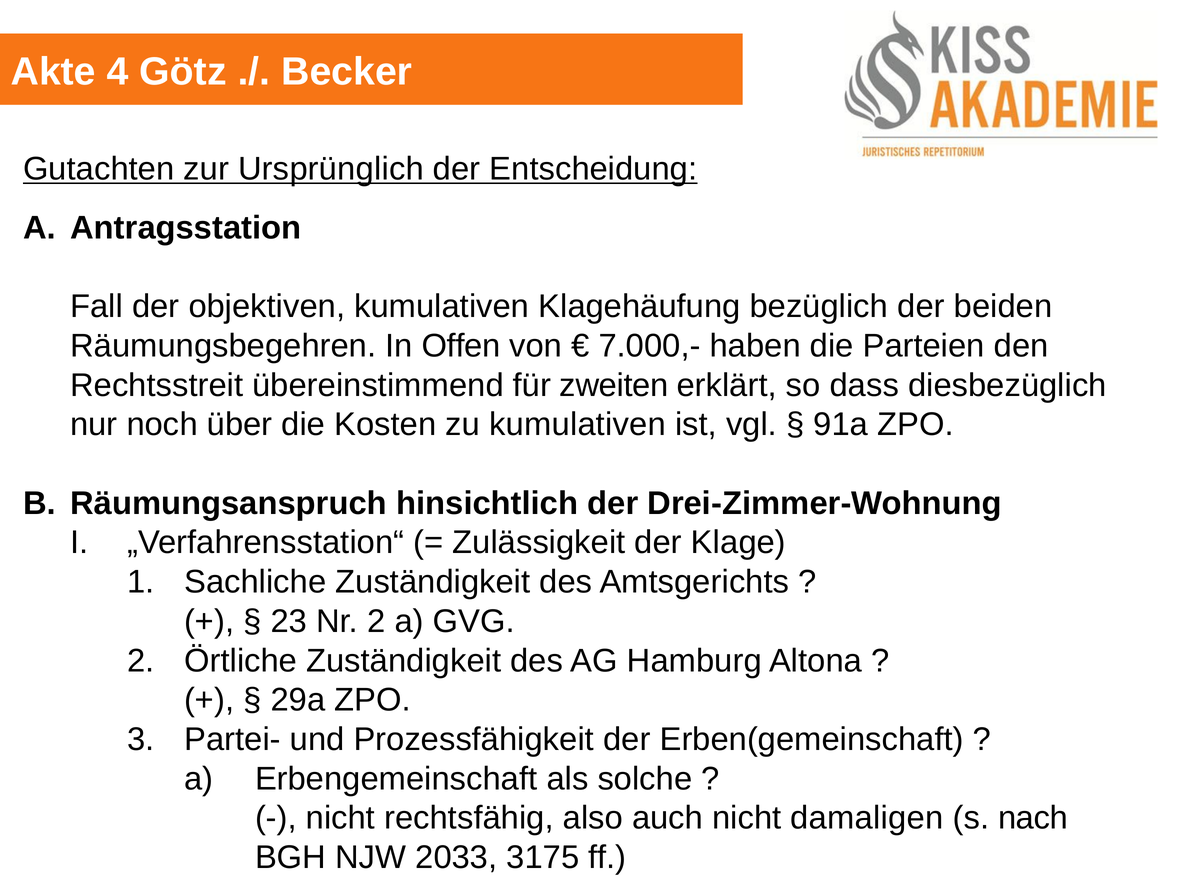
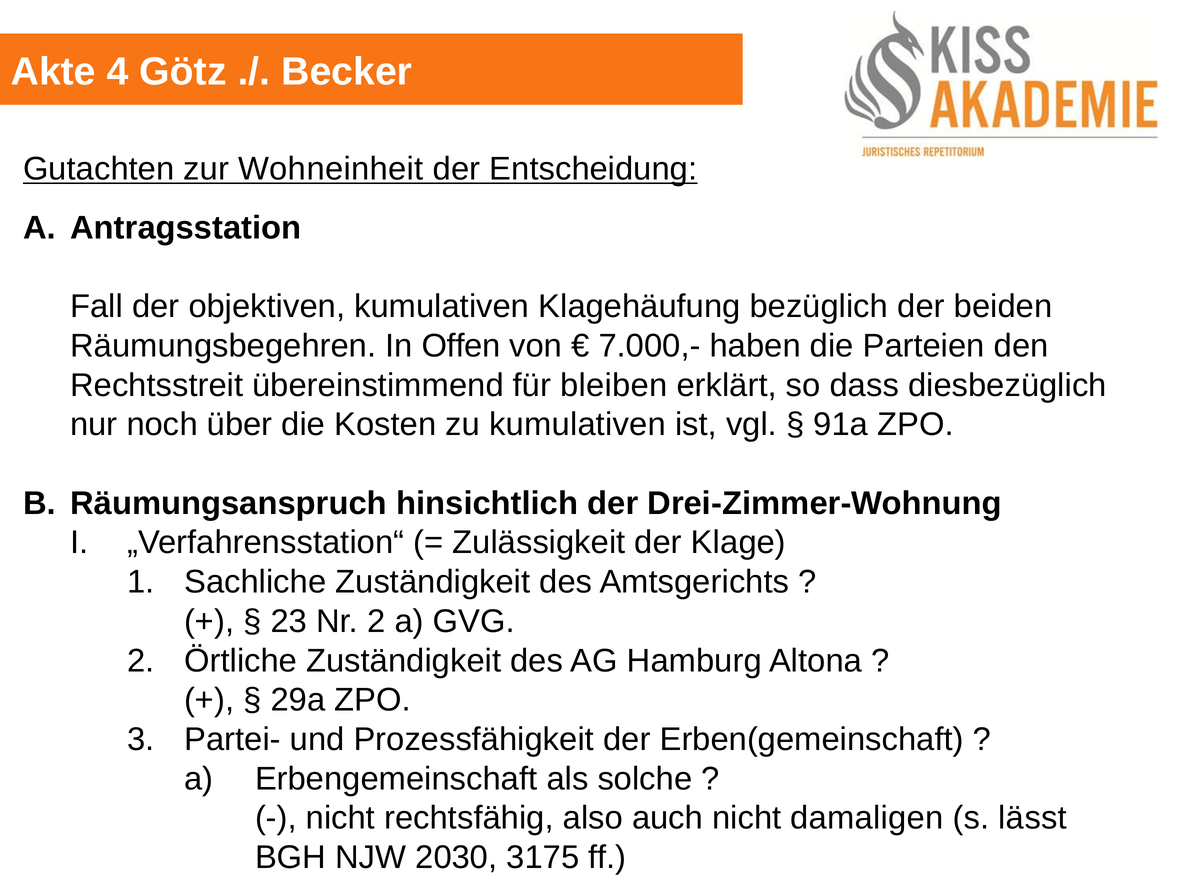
Ursprünglich: Ursprünglich -> Wohneinheit (331, 169)
zweiten: zweiten -> bleiben (614, 385)
nach: nach -> lässt (1033, 817)
2033: 2033 -> 2030 (456, 857)
